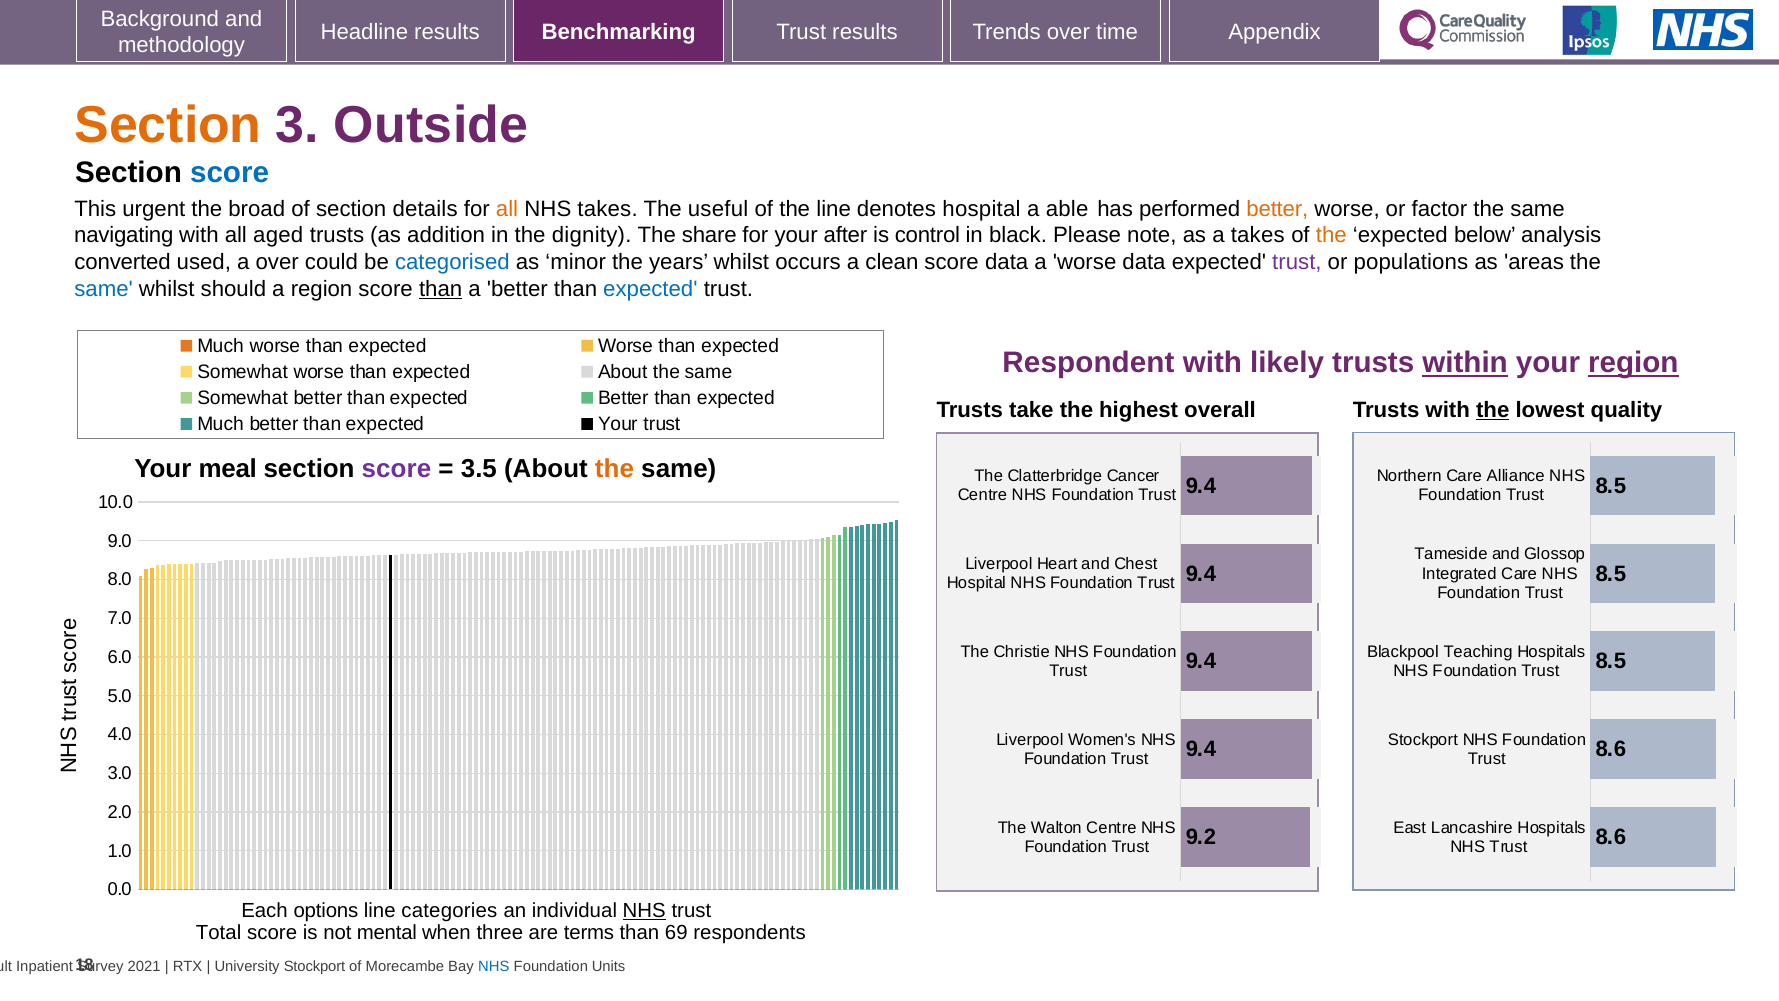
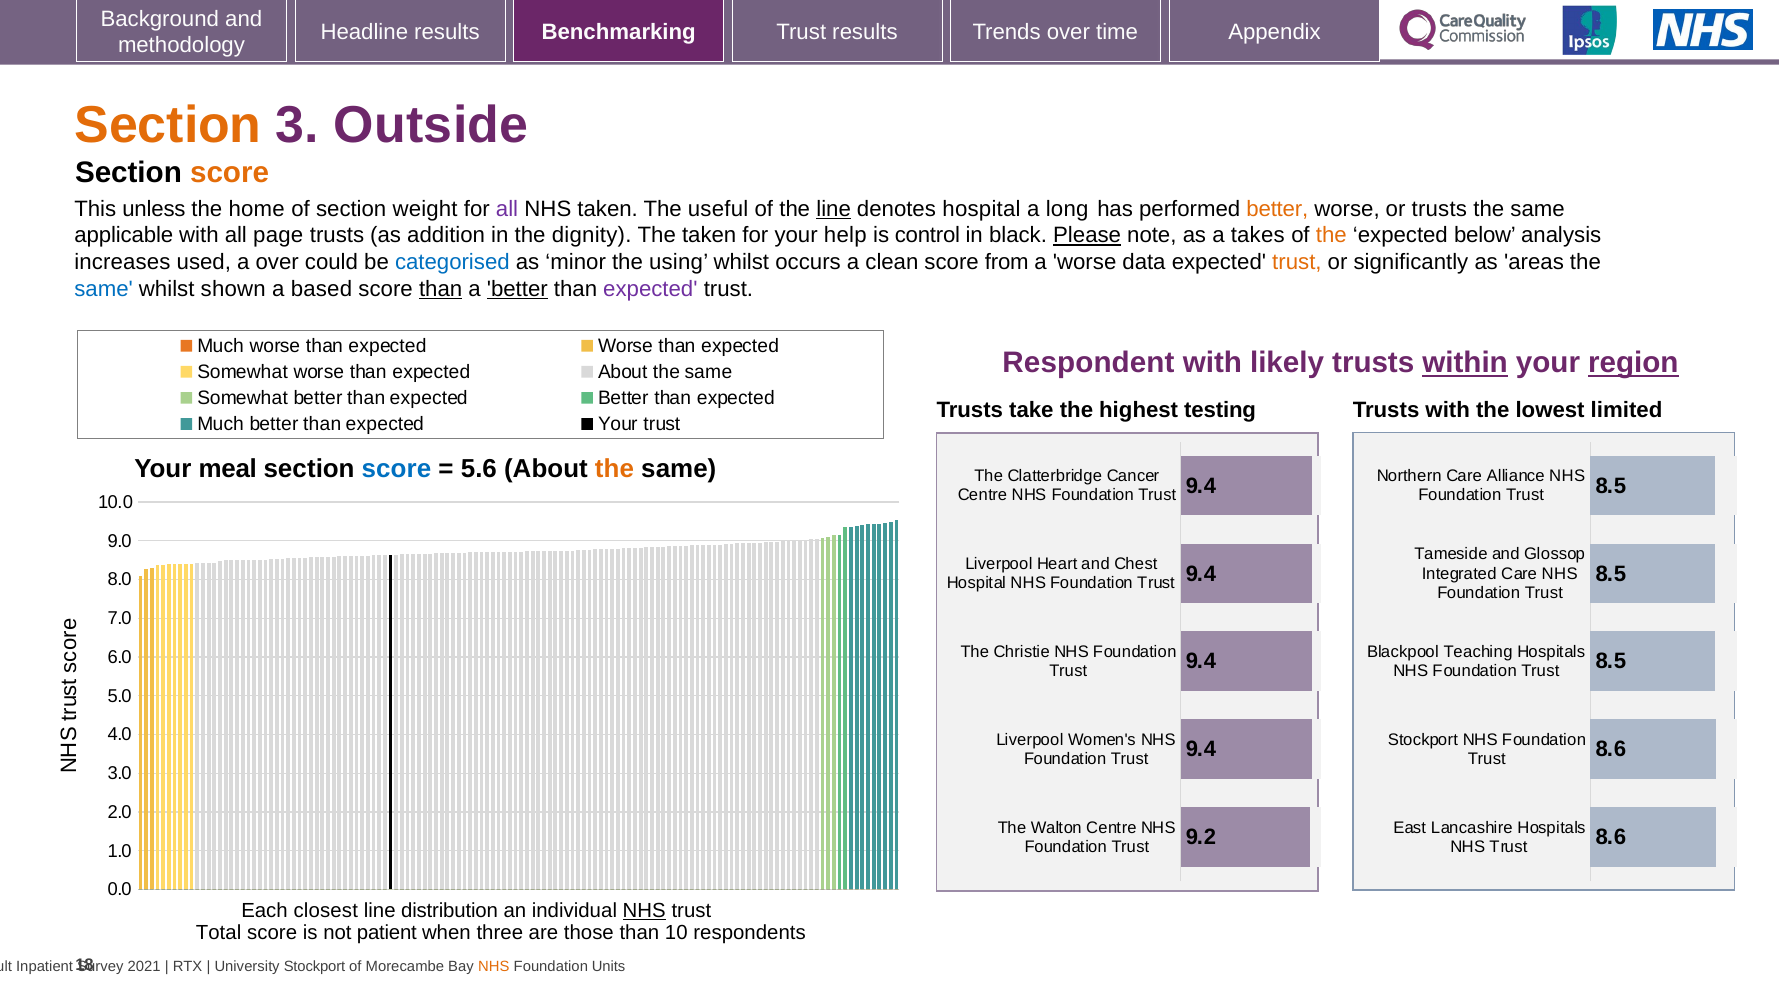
score colour: blue -> orange (230, 173)
urgent: urgent -> unless (154, 209)
broad: broad -> home (257, 209)
details: details -> weight (425, 209)
all colour: orange -> purple (507, 209)
NHS takes: takes -> taken (608, 209)
line underline: none -> present (834, 209)
able: able -> long (1067, 209)
or factor: factor -> trusts (1439, 209)
navigating: navigating -> applicable (124, 235)
aged: aged -> page (278, 235)
The share: share -> taken (709, 235)
after: after -> help (845, 235)
Please underline: none -> present (1087, 235)
converted: converted -> increases (122, 262)
years: years -> using (679, 262)
score data: data -> from (1007, 262)
trust colour: purple -> orange (1297, 262)
populations: populations -> significantly (1411, 262)
should: should -> shown (233, 289)
a region: region -> based (321, 289)
better underline: none -> present (517, 289)
expected colour: blue -> purple (650, 289)
overall: overall -> testing (1220, 410)
the underline: present -> none (1493, 410)
quality: quality -> limited (1627, 410)
score colour: purple -> blue (396, 469)
3.5: 3.5 -> 5.6 (479, 469)
options: options -> closest (326, 910)
categories: categories -> distribution (450, 910)
mental: mental -> patient (387, 933)
terms: terms -> those (589, 933)
69: 69 -> 10 (676, 933)
NHS colour: blue -> orange (494, 966)
